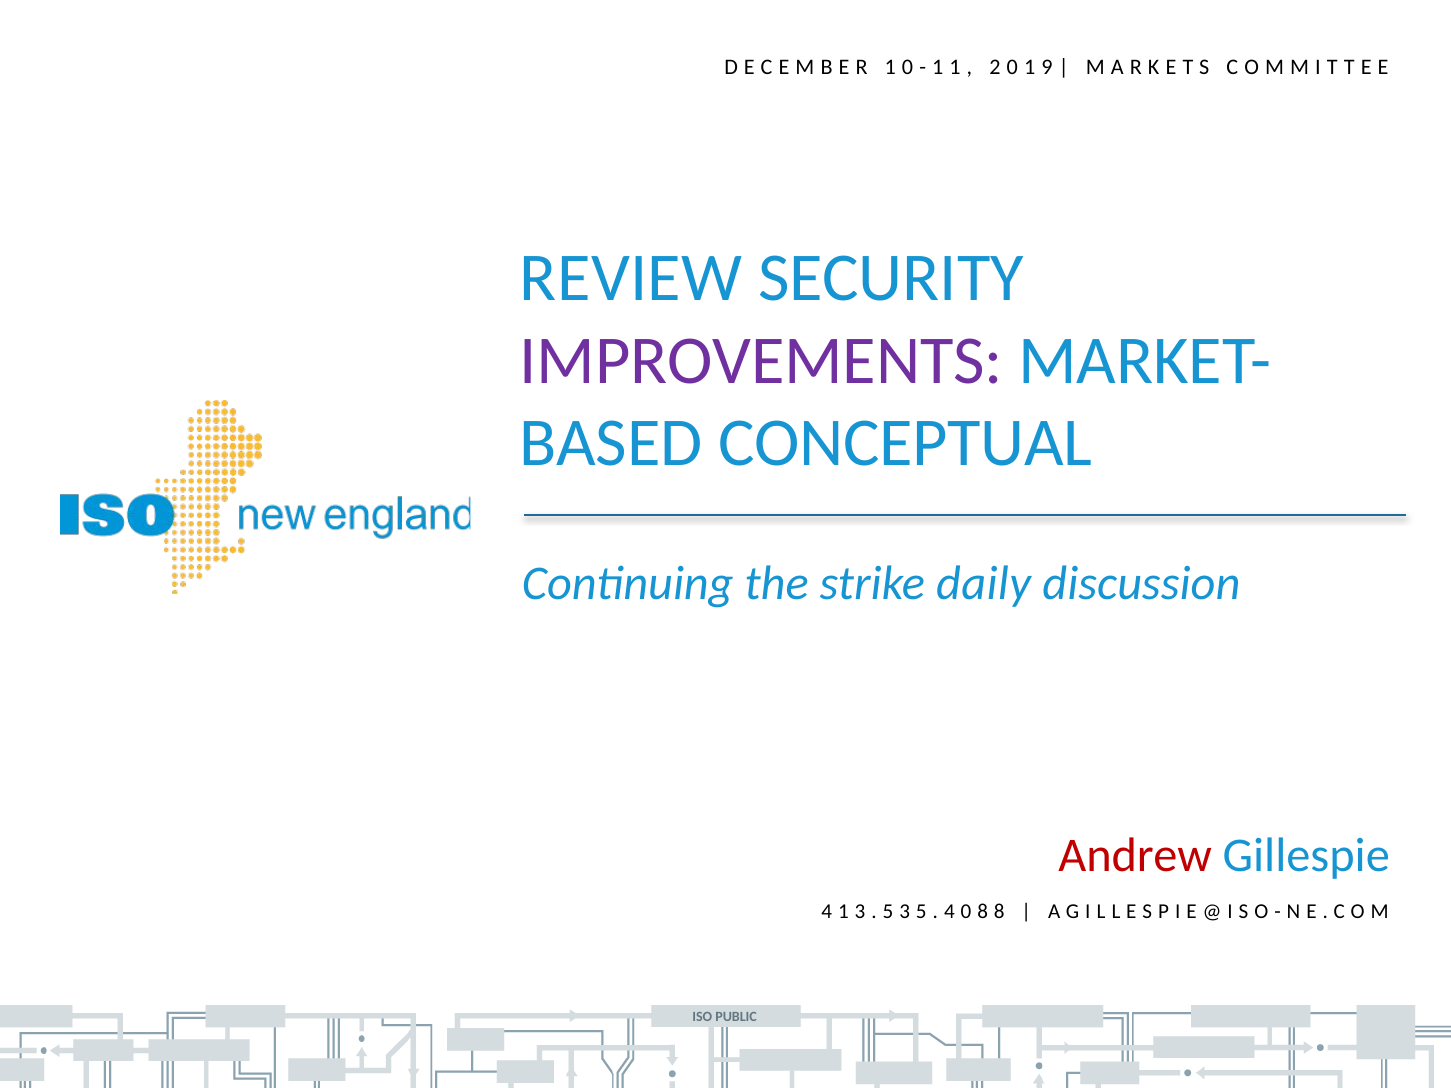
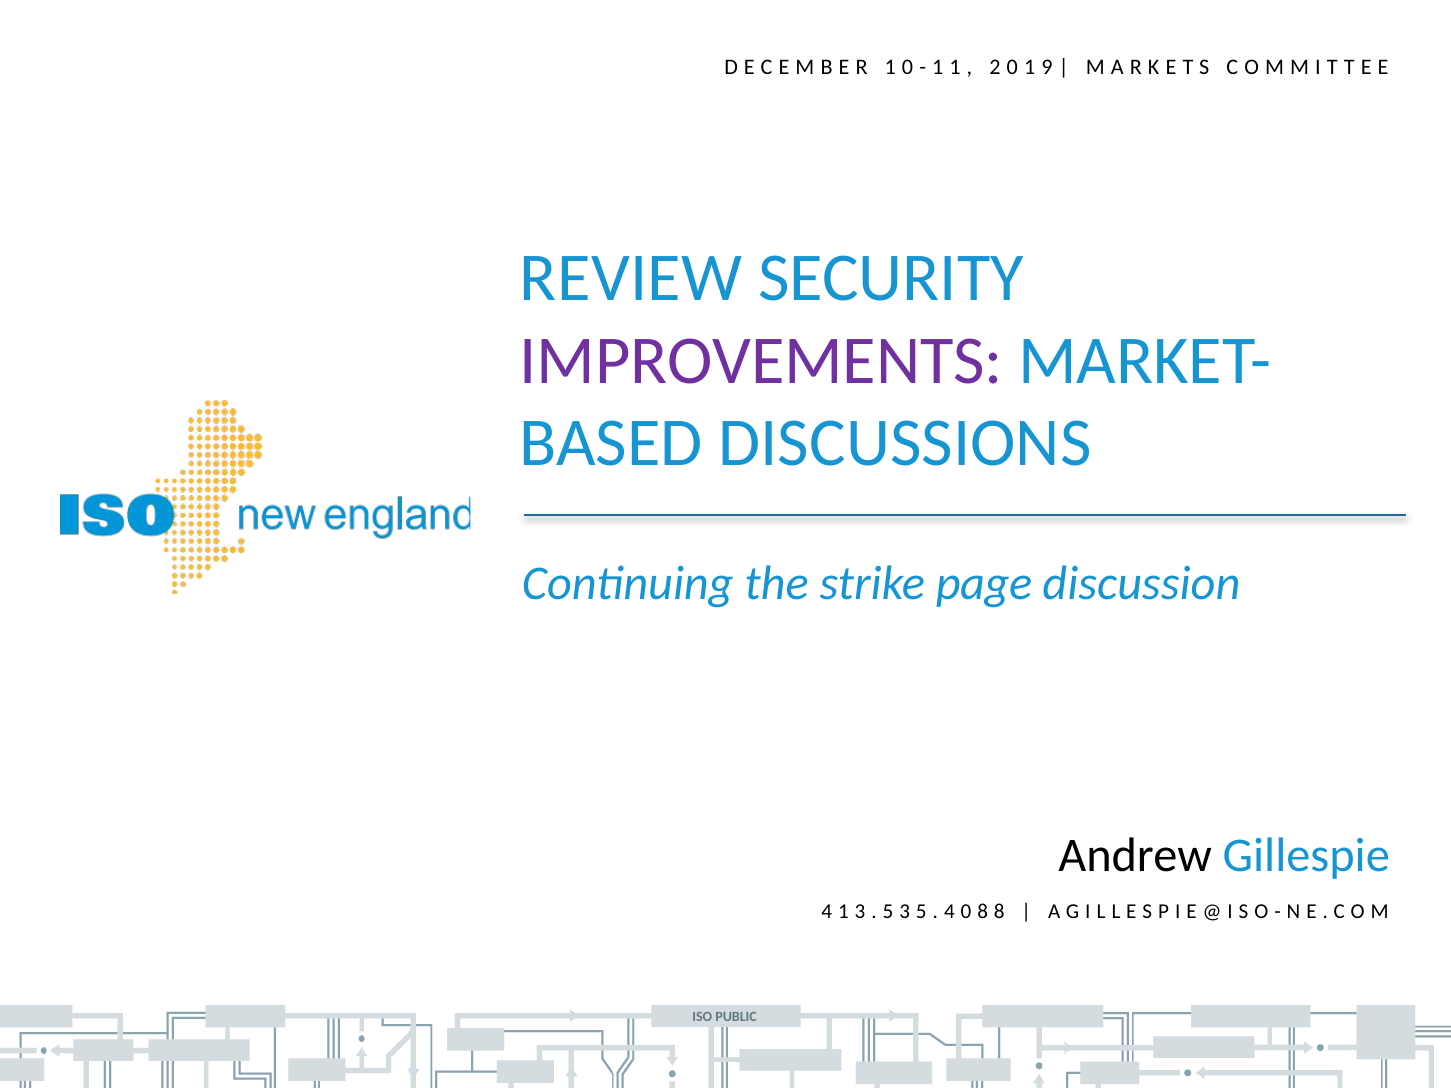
CONCEPTUAL: CONCEPTUAL -> DISCUSSIONS (905, 443)
daily: daily -> page (984, 584)
Andrew colour: red -> black (1135, 856)
